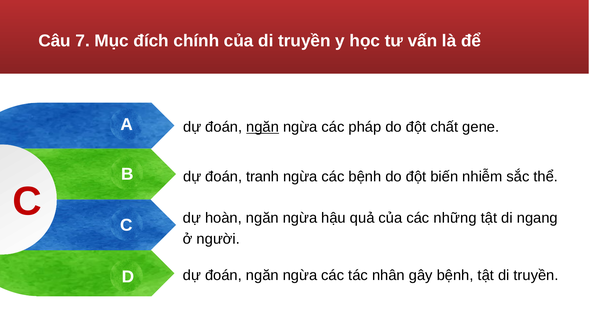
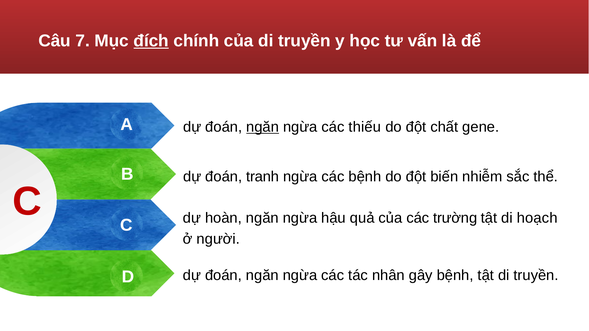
đích underline: none -> present (151, 41)
pháp: pháp -> thiếu (365, 127)
những: những -> trường (455, 218)
ngang: ngang -> hoạch (537, 218)
